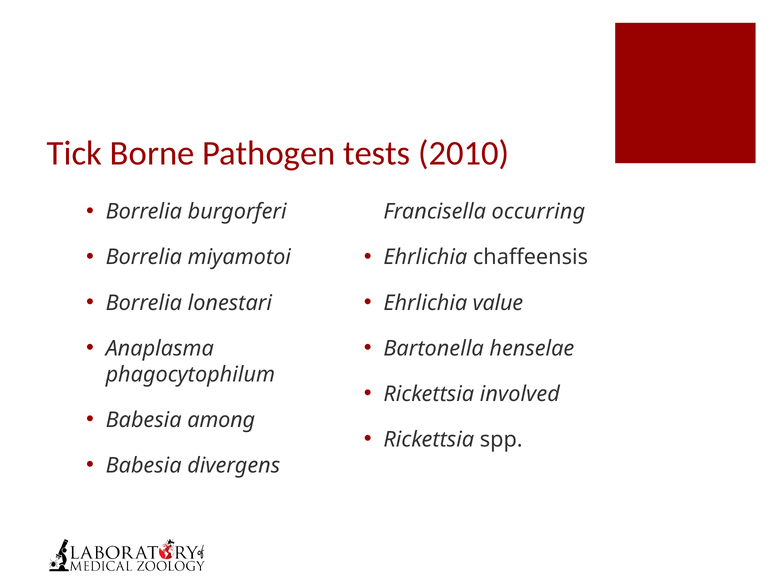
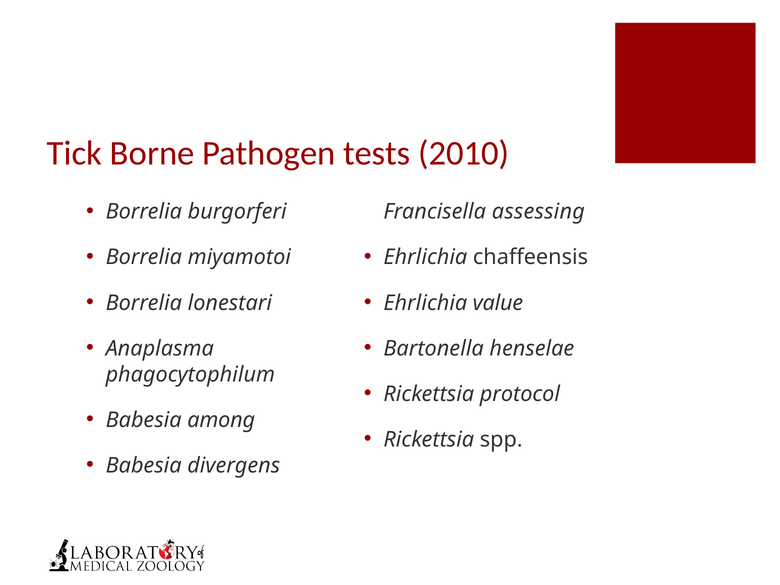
occurring: occurring -> assessing (538, 212)
involved: involved -> protocol (520, 394)
